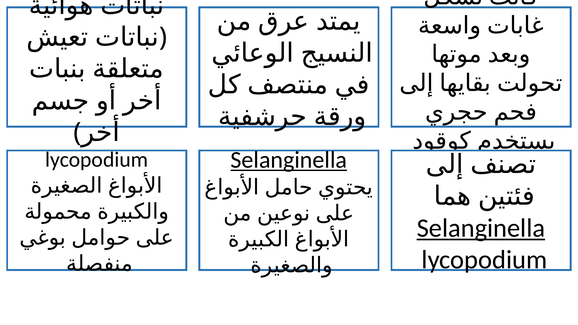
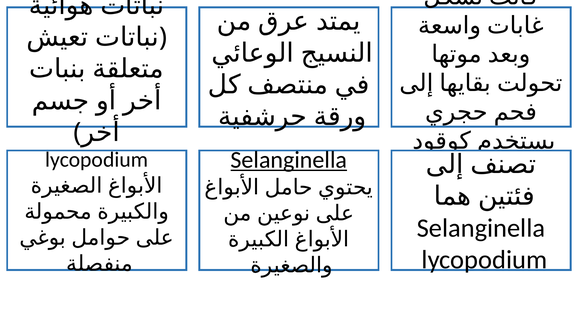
Selanginella underline: present -> none (481, 228)
